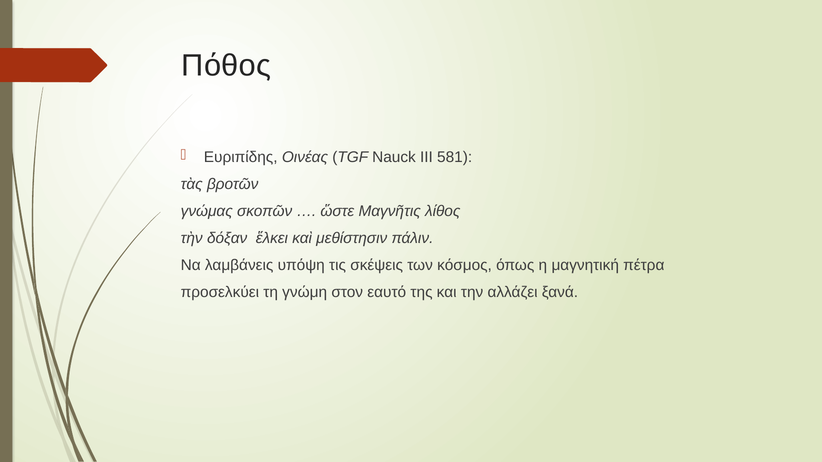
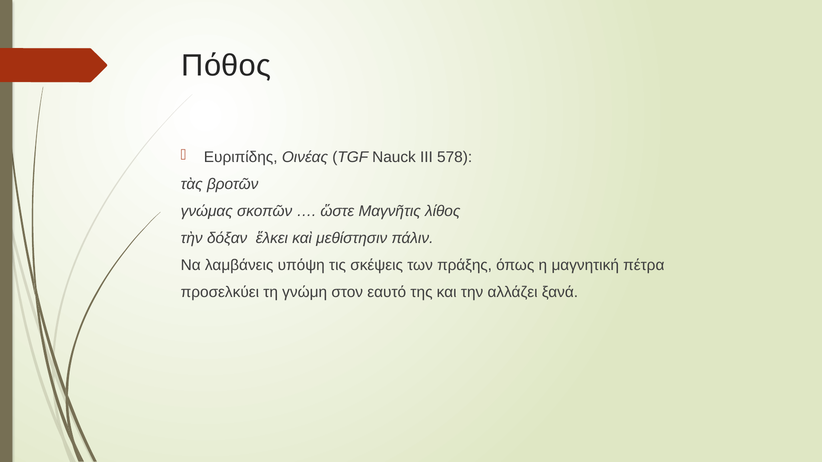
581: 581 -> 578 (455, 157)
κόσμος: κόσμος -> πράξης (465, 266)
